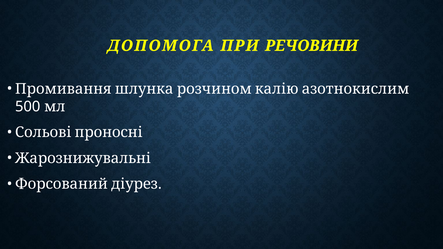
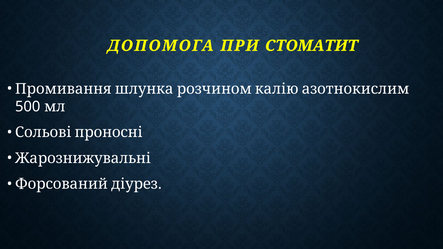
РЕЧОВИНИ: РЕЧОВИНИ -> СТОМАТИТ (312, 46)
